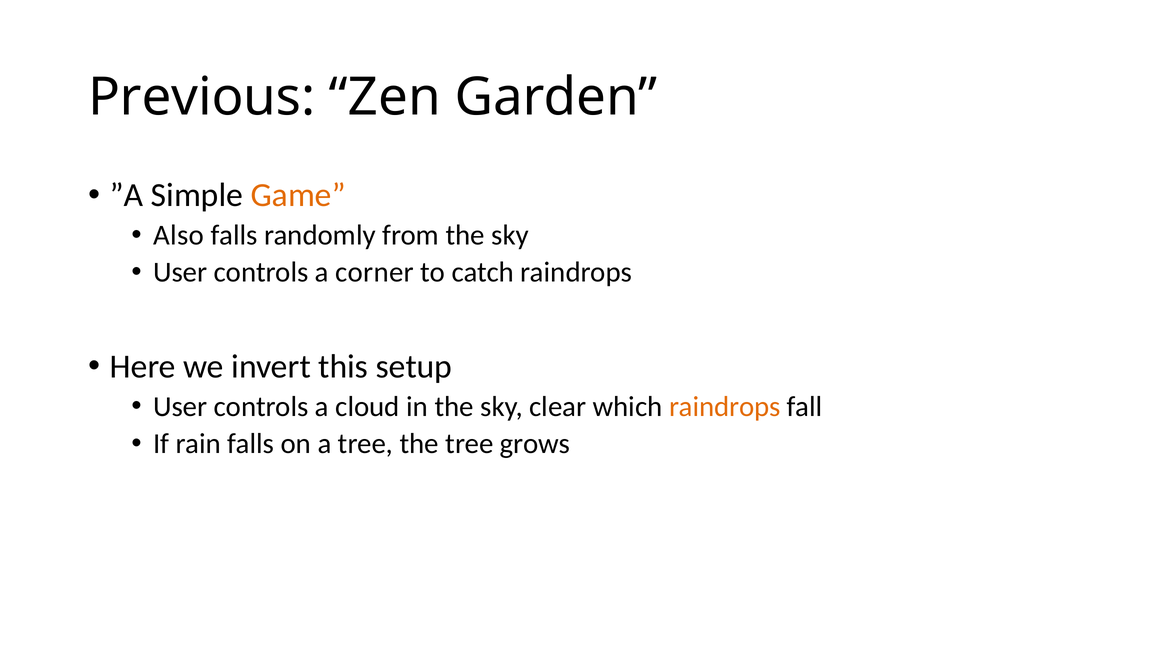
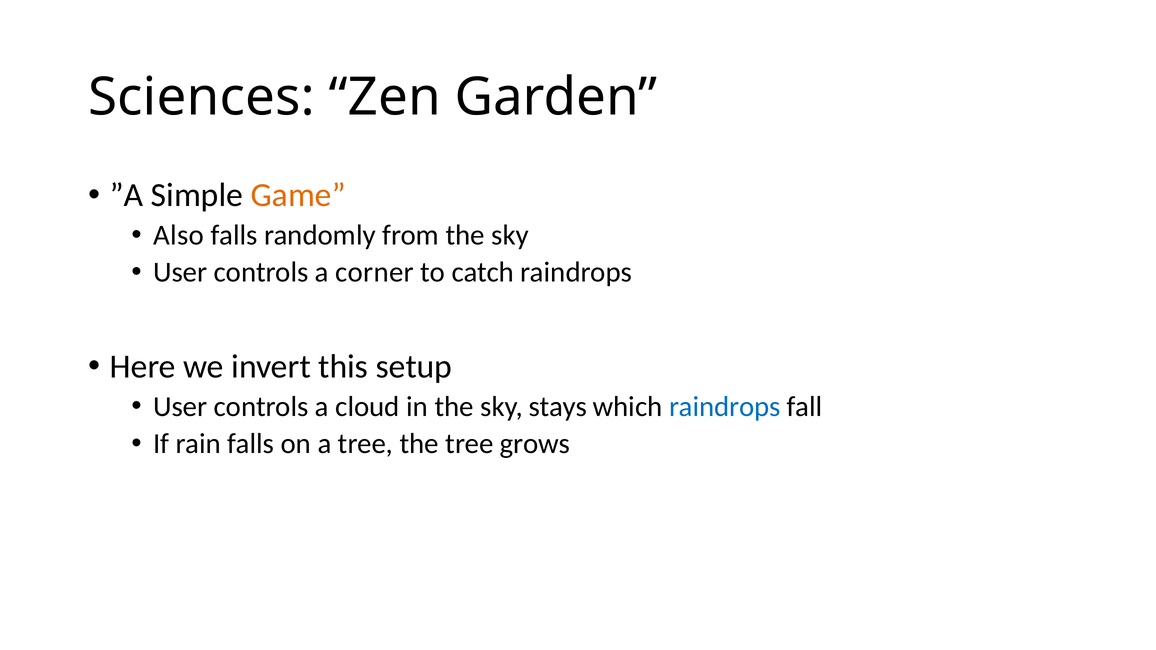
Previous: Previous -> Sciences (202, 97)
clear: clear -> stays (558, 407)
raindrops colour: orange -> blue (725, 407)
